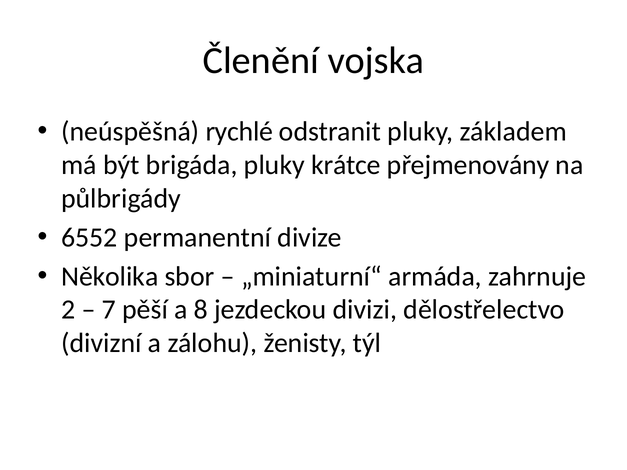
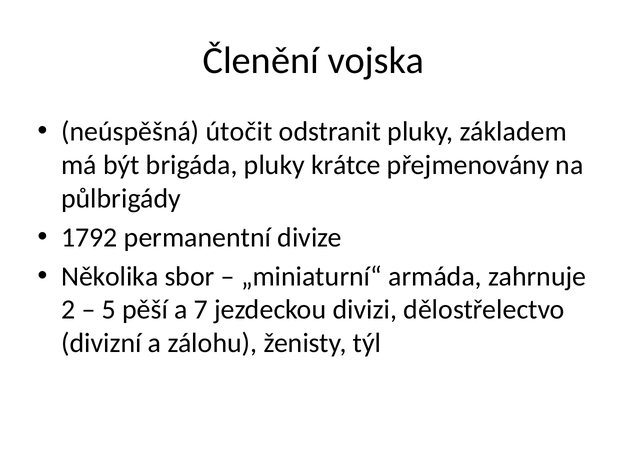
rychlé: rychlé -> útočit (239, 132)
6552: 6552 -> 1792 (89, 237)
7: 7 -> 5 (109, 310)
8: 8 -> 7 (201, 310)
